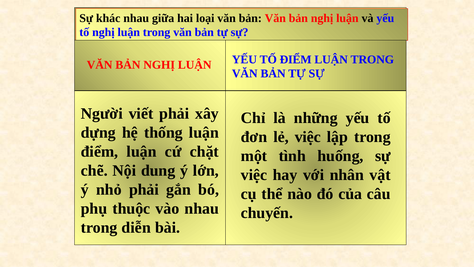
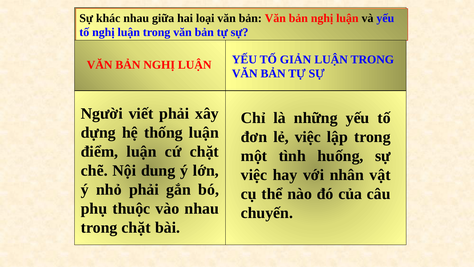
TỐ ĐIỂM: ĐIỂM -> GIẢN (296, 59)
trong diễn: diễn -> chặt (136, 227)
